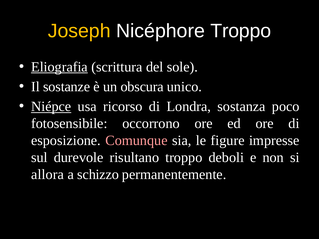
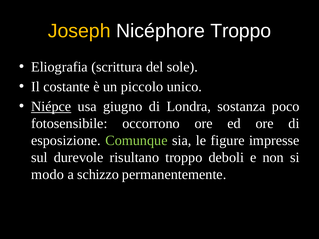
Eliografia underline: present -> none (59, 67)
sostanze: sostanze -> costante (66, 87)
obscura: obscura -> piccolo (142, 87)
ricorso: ricorso -> giugno (123, 107)
Comunque colour: pink -> light green (136, 141)
allora: allora -> modo (48, 175)
